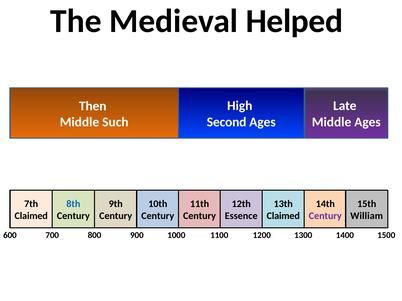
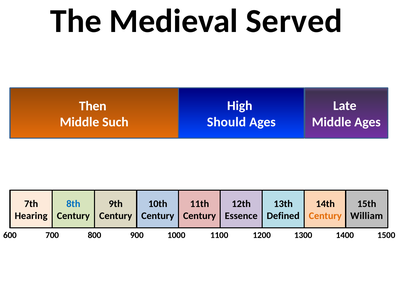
Helped: Helped -> Served (294, 21)
Second: Second -> Should (226, 122)
Claimed: Claimed -> Hearing (31, 216)
Claimed: Claimed -> Defined (283, 216)
Century colour: purple -> orange (325, 216)
